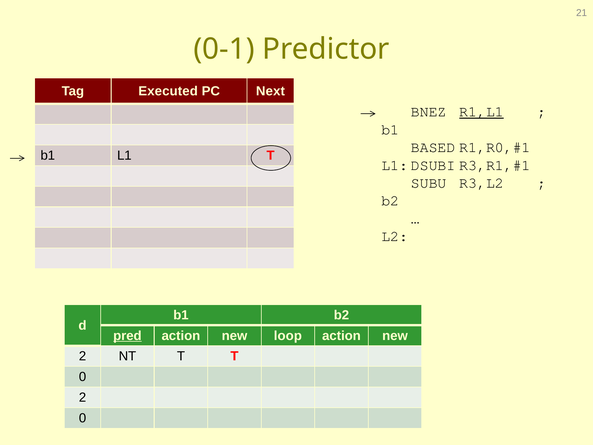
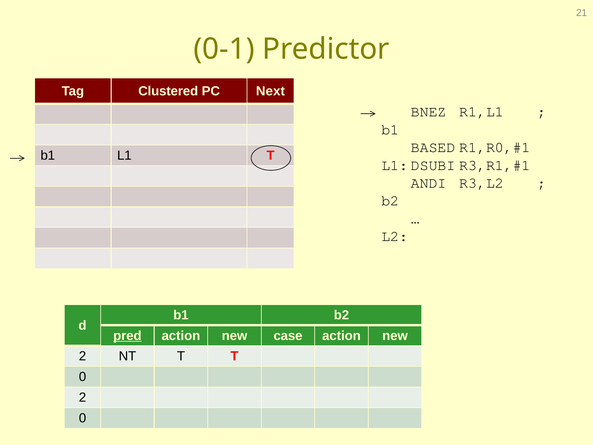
Executed: Executed -> Clustered (168, 91)
R1,L1 underline: present -> none (482, 112)
SUBU: SUBU -> ANDI (429, 183)
loop: loop -> case (288, 335)
